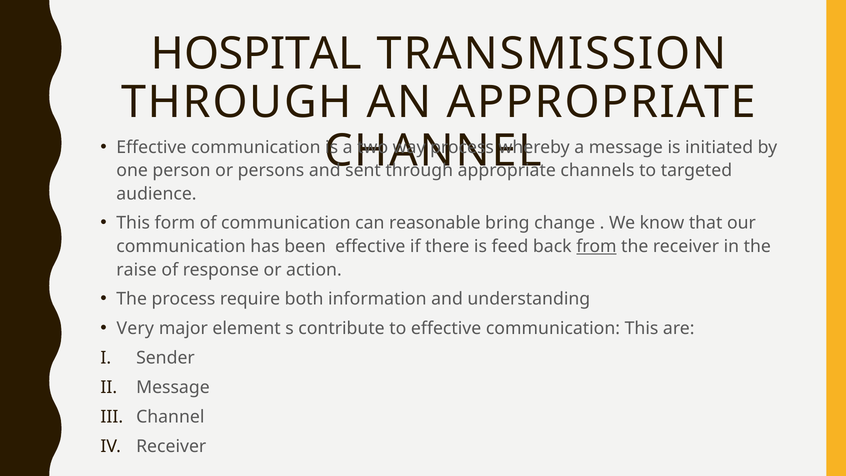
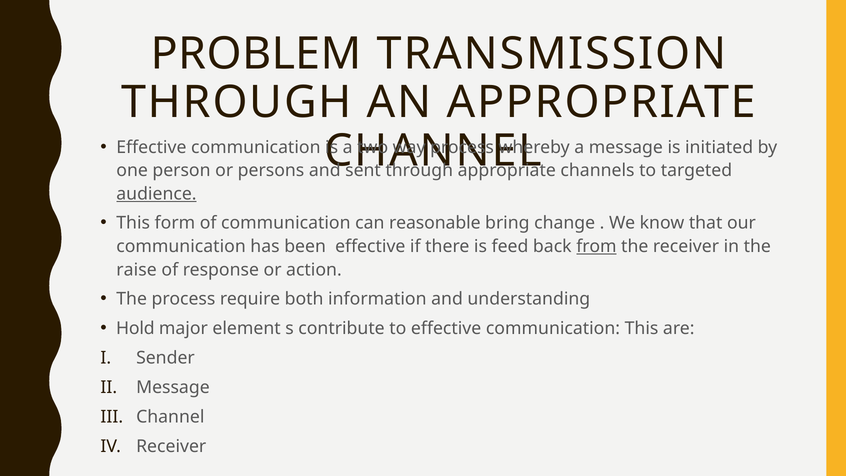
HOSPITAL: HOSPITAL -> PROBLEM (256, 54)
audience underline: none -> present (156, 194)
Very: Very -> Hold (135, 328)
